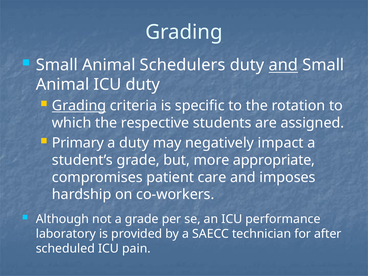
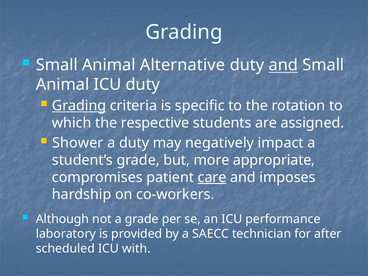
Schedulers: Schedulers -> Alternative (183, 65)
Primary: Primary -> Shower (78, 143)
care underline: none -> present (212, 177)
pain: pain -> with (136, 249)
